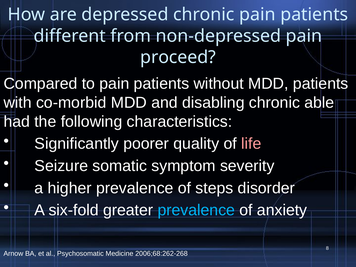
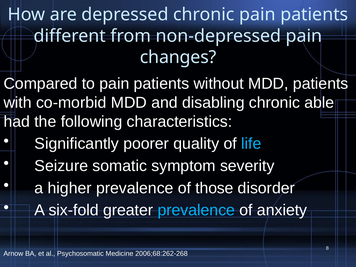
proceed: proceed -> changes (178, 57)
life colour: pink -> light blue (251, 144)
steps: steps -> those (214, 188)
